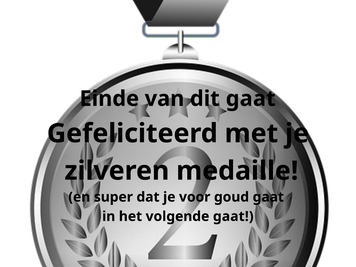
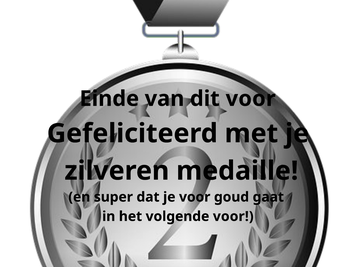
dit gaat: gaat -> voor (251, 99)
volgende gaat: gaat -> voor (233, 216)
